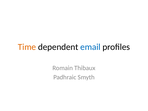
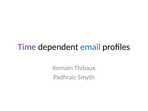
Time colour: orange -> purple (27, 47)
